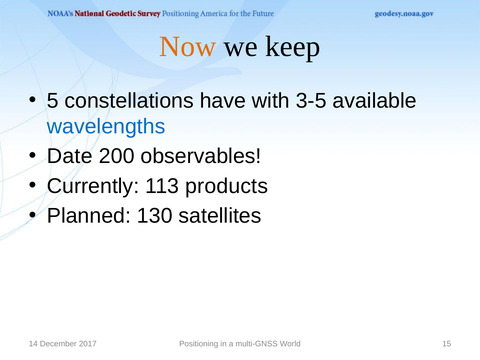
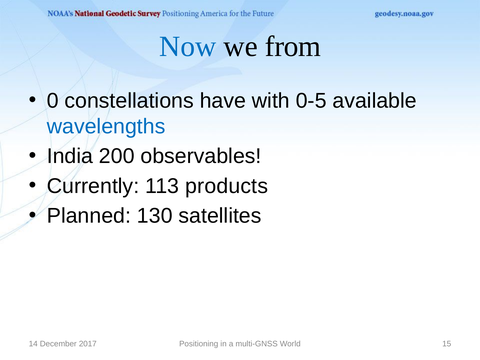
Now colour: orange -> blue (188, 46)
keep: keep -> from (293, 46)
5: 5 -> 0 (53, 101)
3-5: 3-5 -> 0-5 (311, 101)
Date: Date -> India (70, 156)
